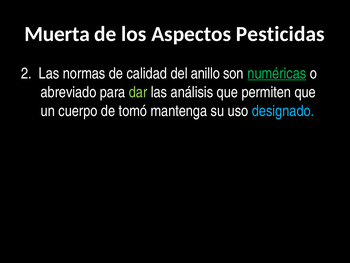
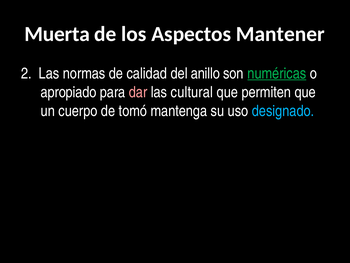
Pesticidas: Pesticidas -> Mantener (280, 34)
abreviado: abreviado -> apropiado (69, 92)
dar colour: light green -> pink (138, 92)
análisis: análisis -> cultural (192, 92)
